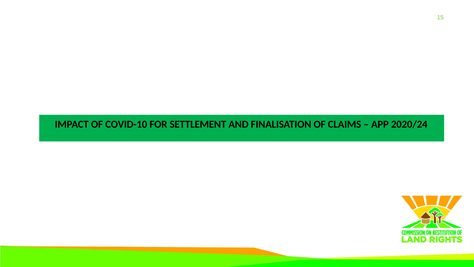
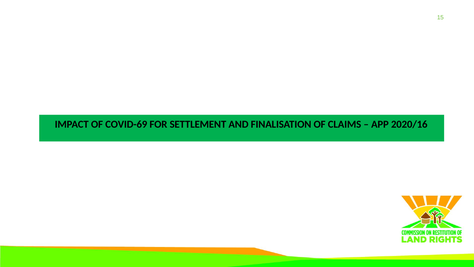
COVID-10: COVID-10 -> COVID-69 (126, 124)
2020/24: 2020/24 -> 2020/16 (409, 124)
